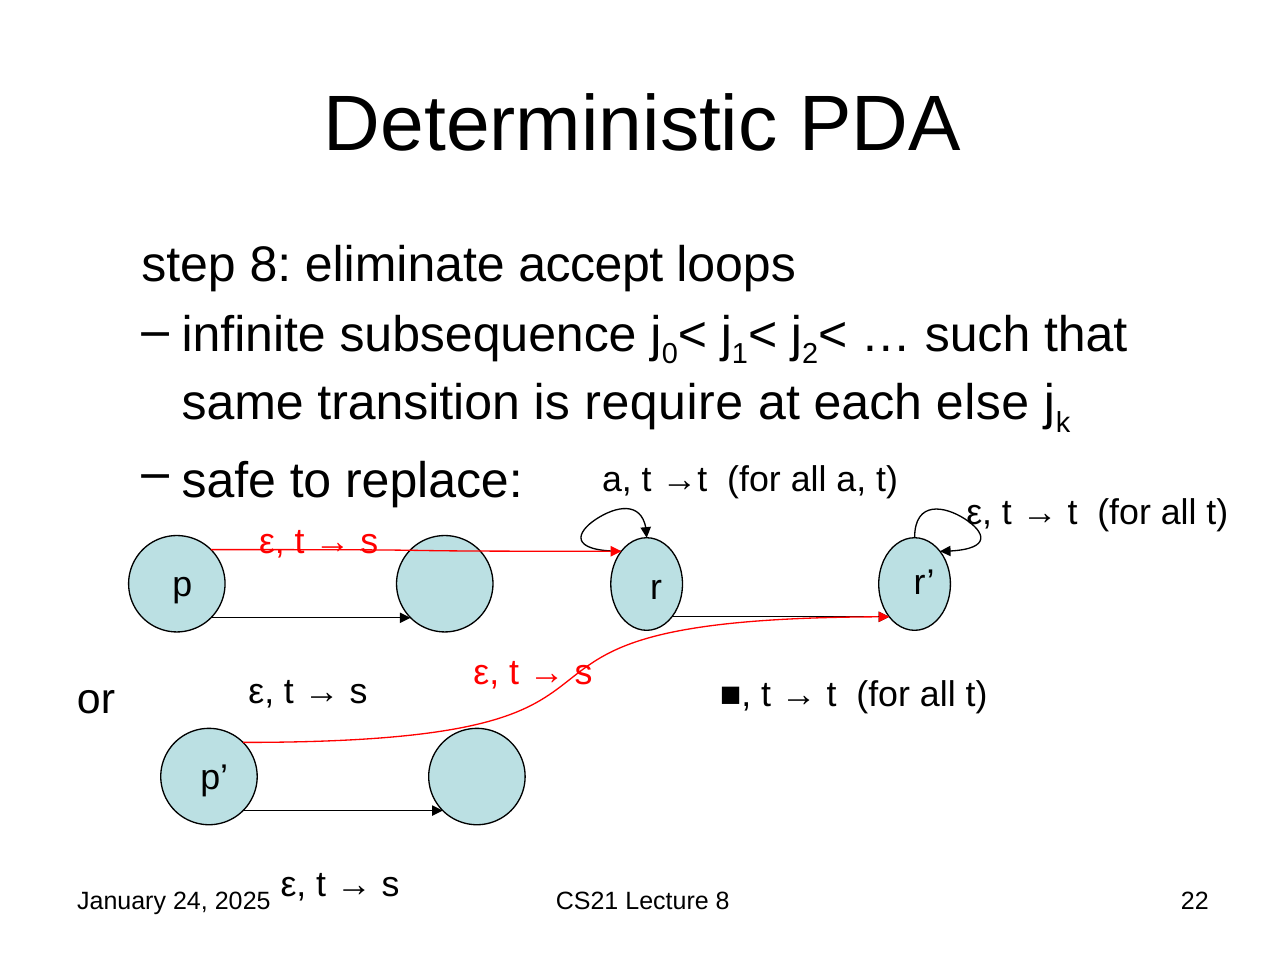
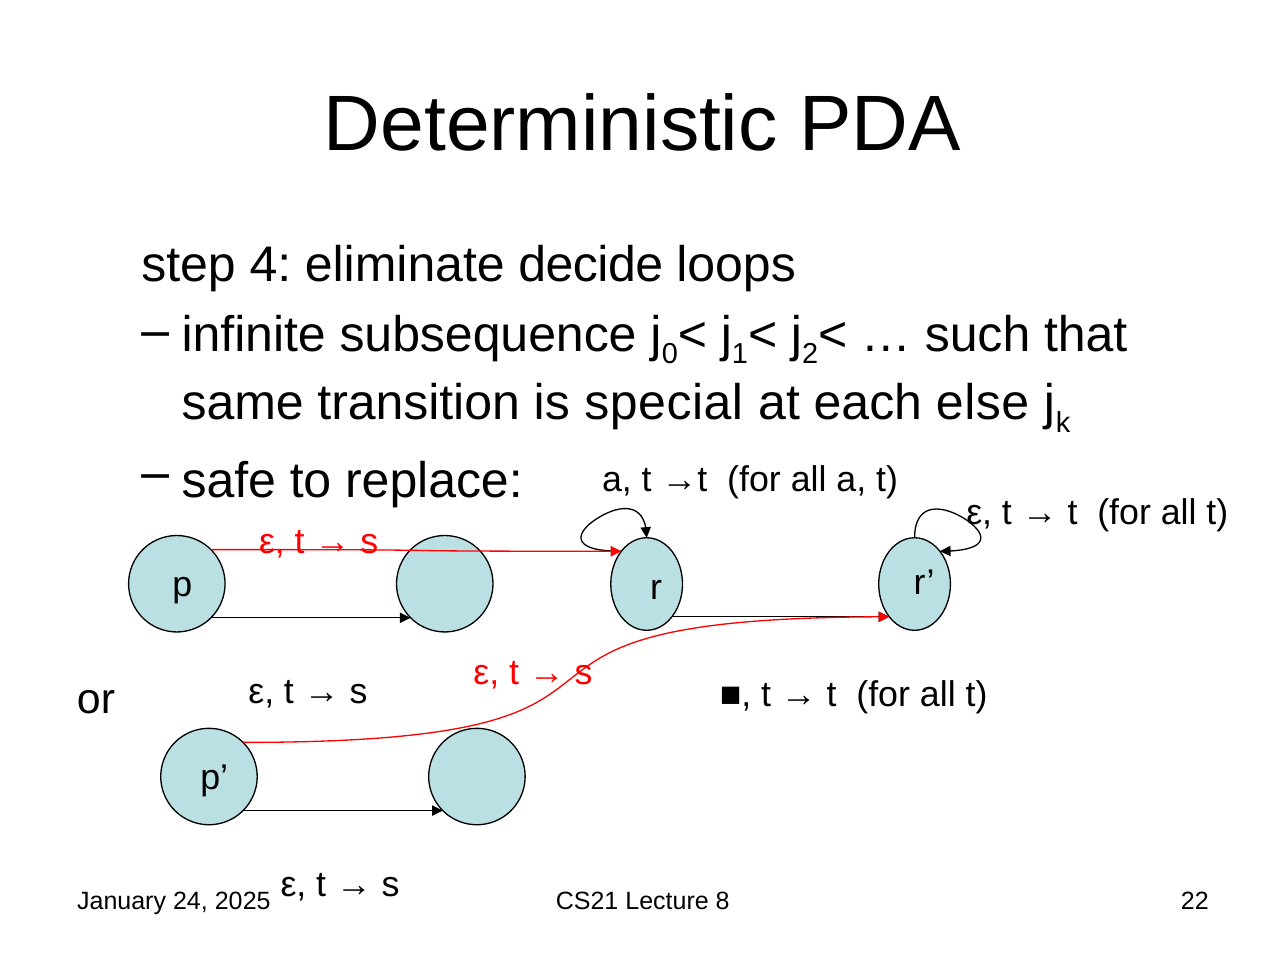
step 8: 8 -> 4 (270, 265)
accept: accept -> decide (591, 265)
require: require -> special (664, 403)
